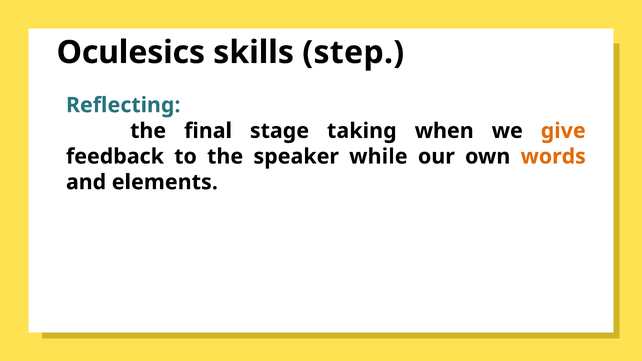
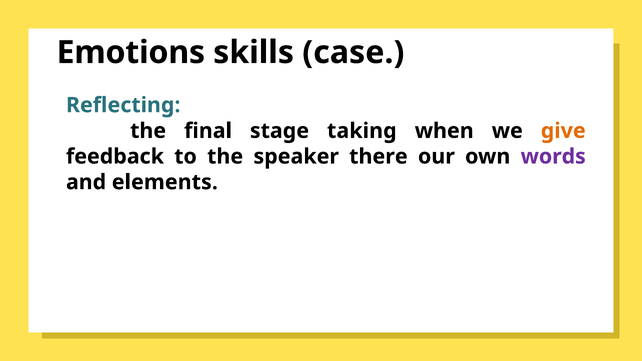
Oculesics: Oculesics -> Emotions (131, 52)
step: step -> case (353, 52)
while: while -> there (378, 157)
words colour: orange -> purple (553, 157)
